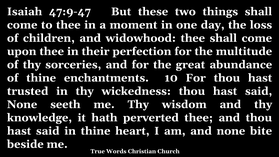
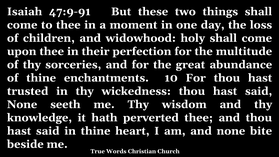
47:9-47: 47:9-47 -> 47:9-91 (70, 12)
widowhood thee: thee -> holy (193, 38)
